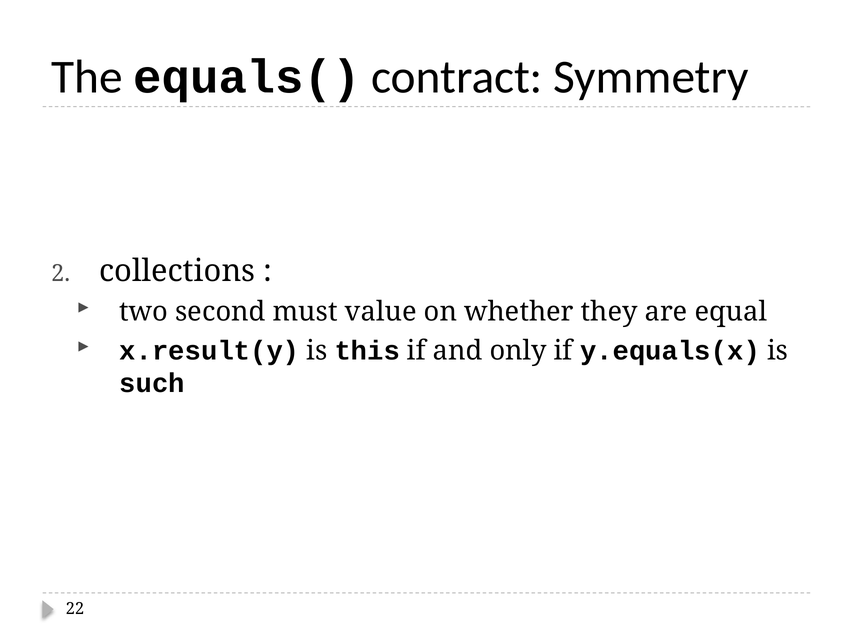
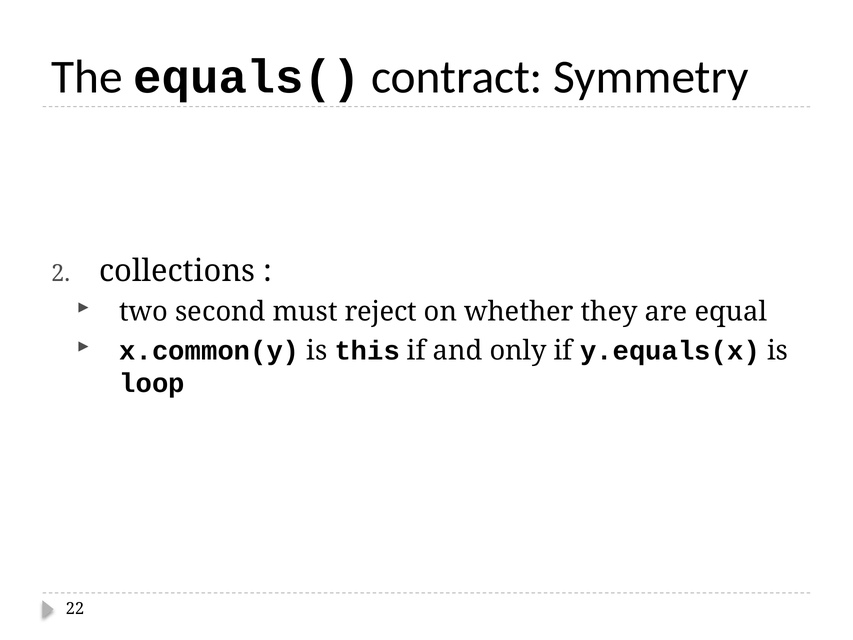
value: value -> reject (381, 312)
x.result(y: x.result(y -> x.common(y (209, 350)
such: such -> loop (152, 383)
